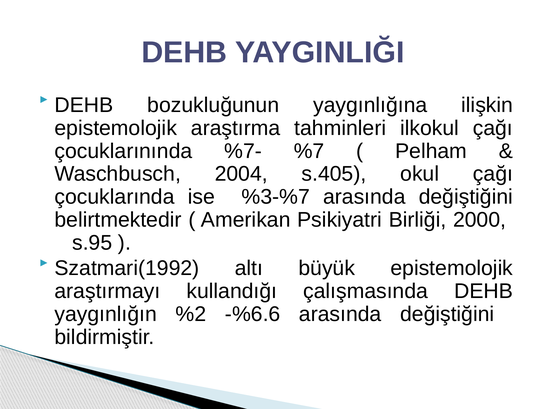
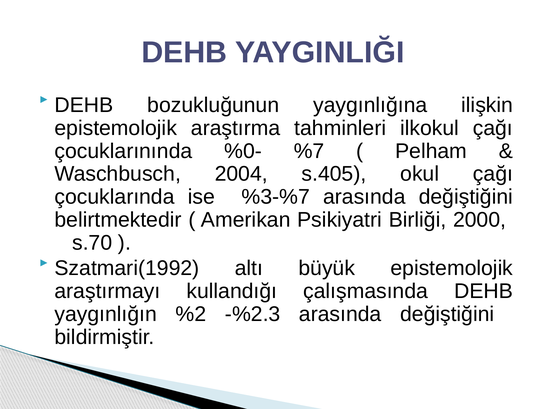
%7-: %7- -> %0- (243, 151)
s.95: s.95 -> s.70 (92, 243)
-%6.6: -%6.6 -> -%2.3 (253, 315)
